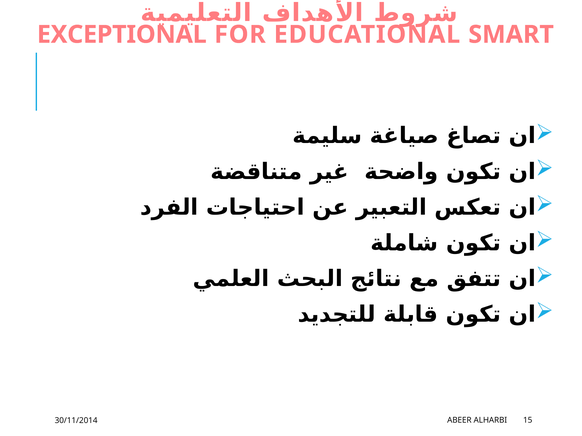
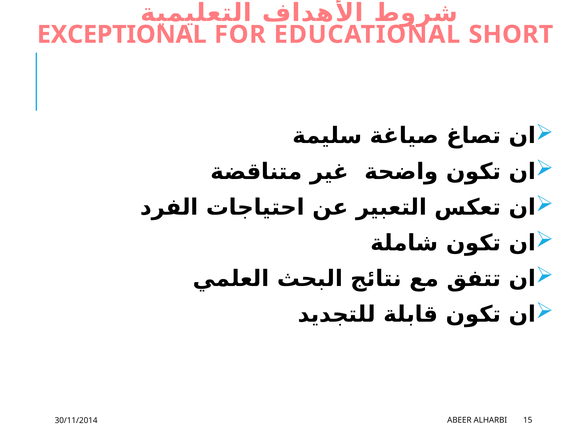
SMART: SMART -> SHORT (511, 35)
